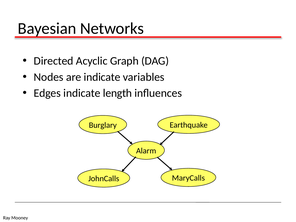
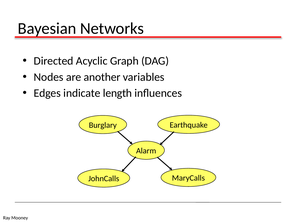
are indicate: indicate -> another (102, 77)
